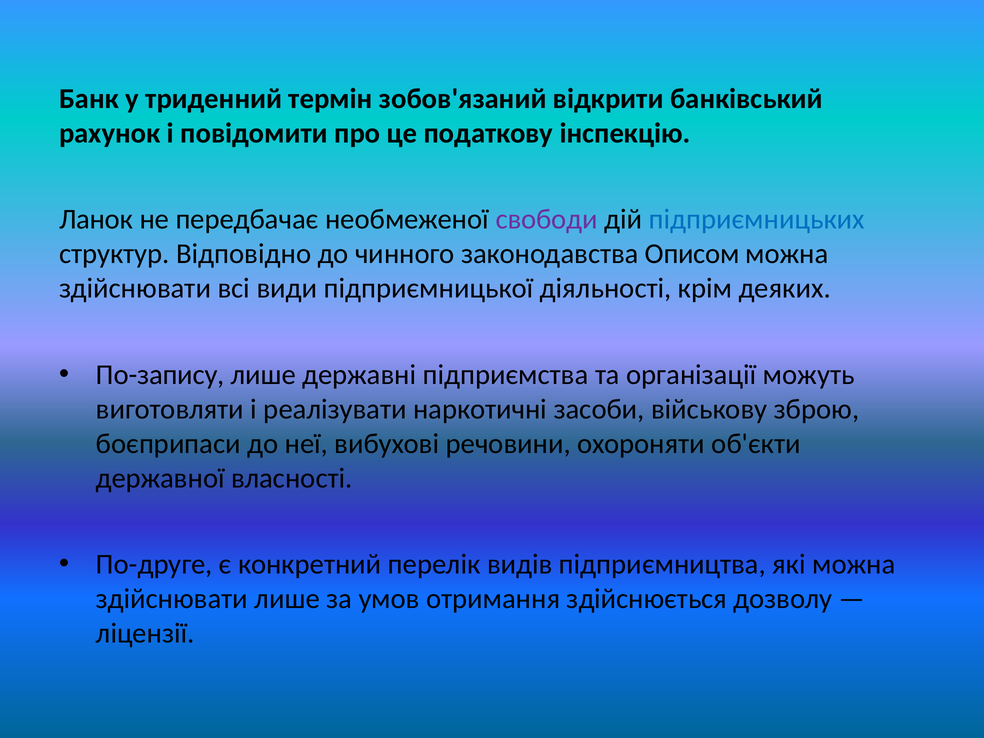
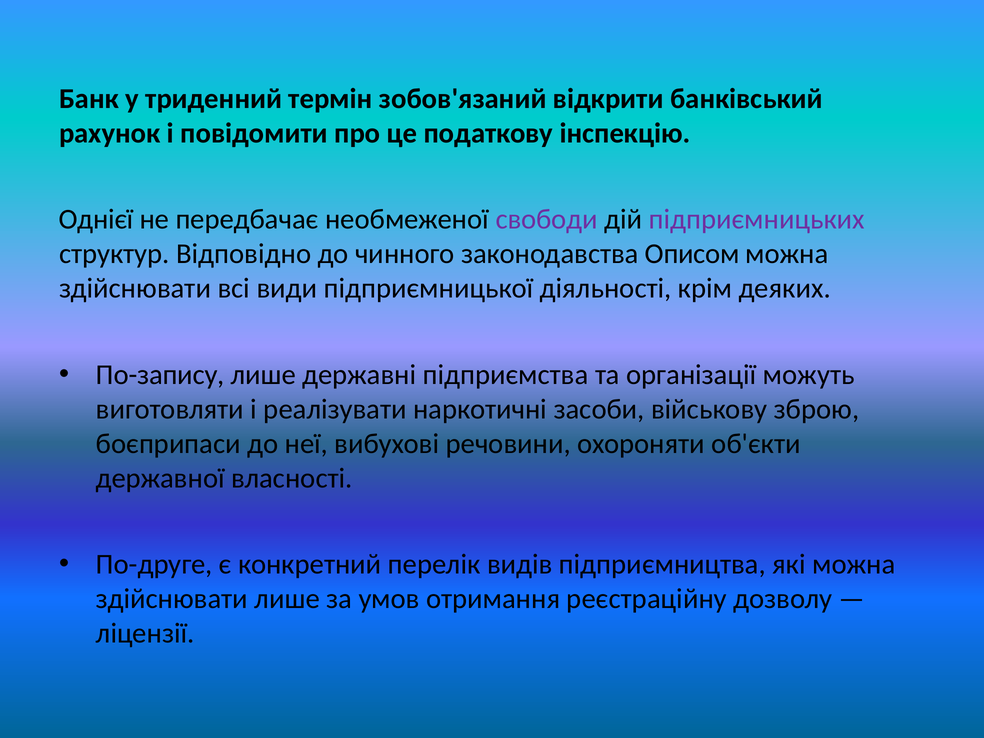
Ланок: Ланок -> Однієї (96, 220)
підприємницьких colour: blue -> purple (757, 220)
здійснюється: здійснюється -> реєстраційну (647, 599)
